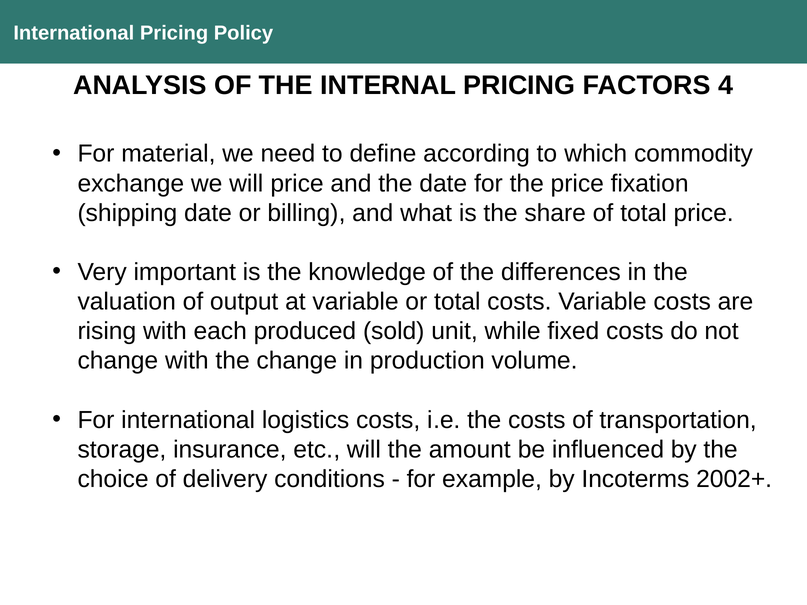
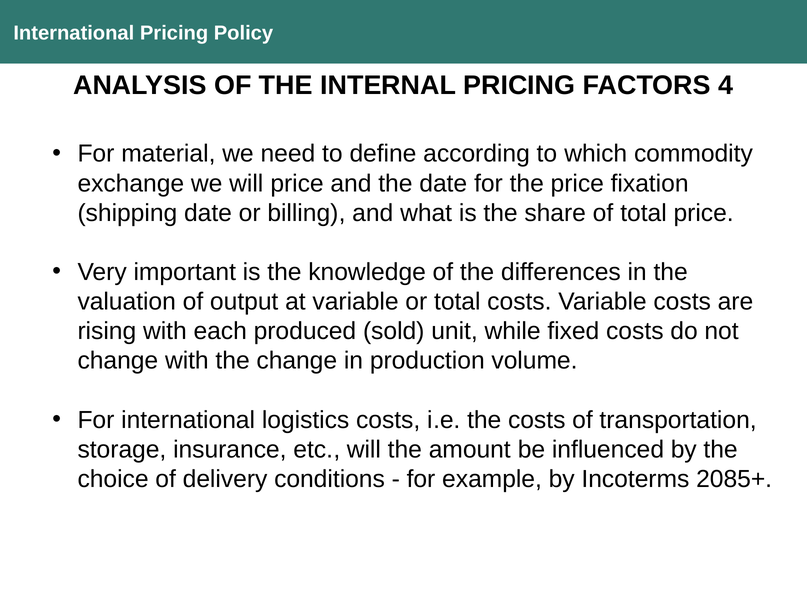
2002+: 2002+ -> 2085+ (734, 479)
